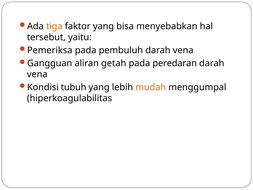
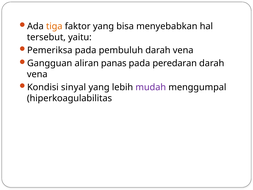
getah: getah -> panas (114, 63)
tubuh: tubuh -> sinyal (74, 87)
mudah colour: orange -> purple (151, 87)
